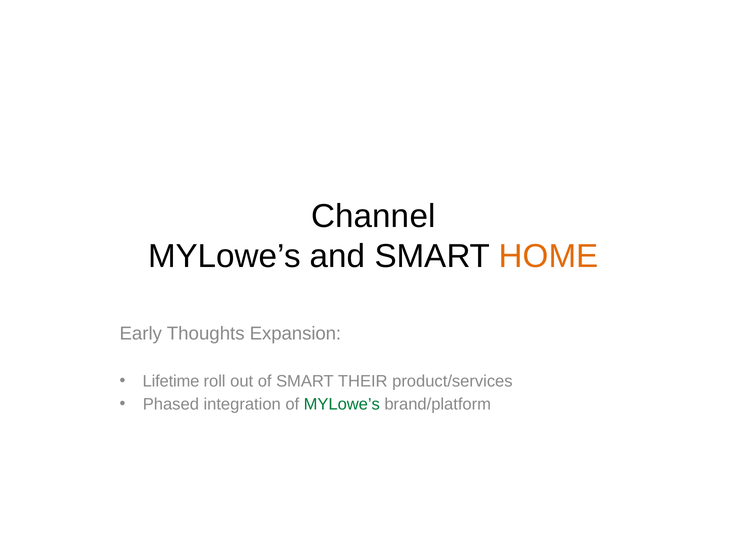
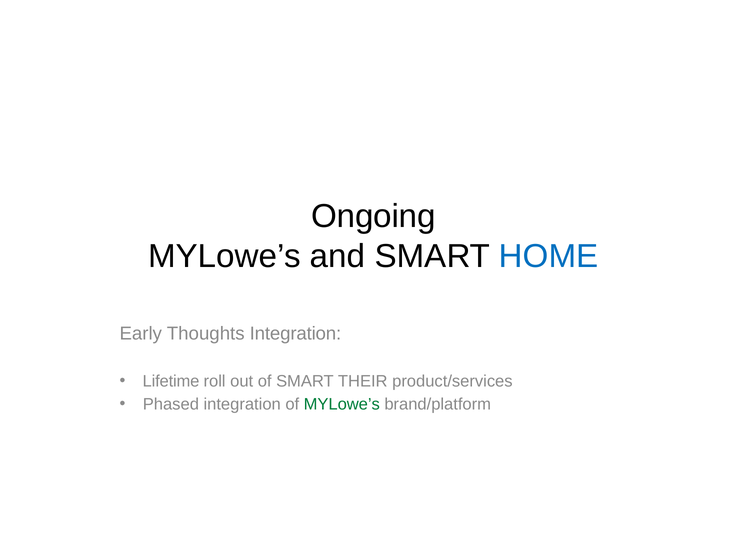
Channel: Channel -> Ongoing (374, 216)
HOME colour: orange -> blue (549, 256)
Thoughts Expansion: Expansion -> Integration (295, 334)
